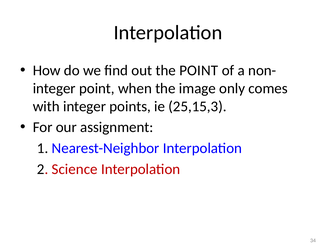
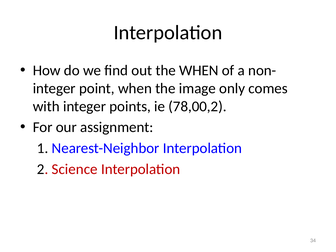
the POINT: POINT -> WHEN (199, 70)
25,15,3: 25,15,3 -> 78,00,2 (198, 106)
